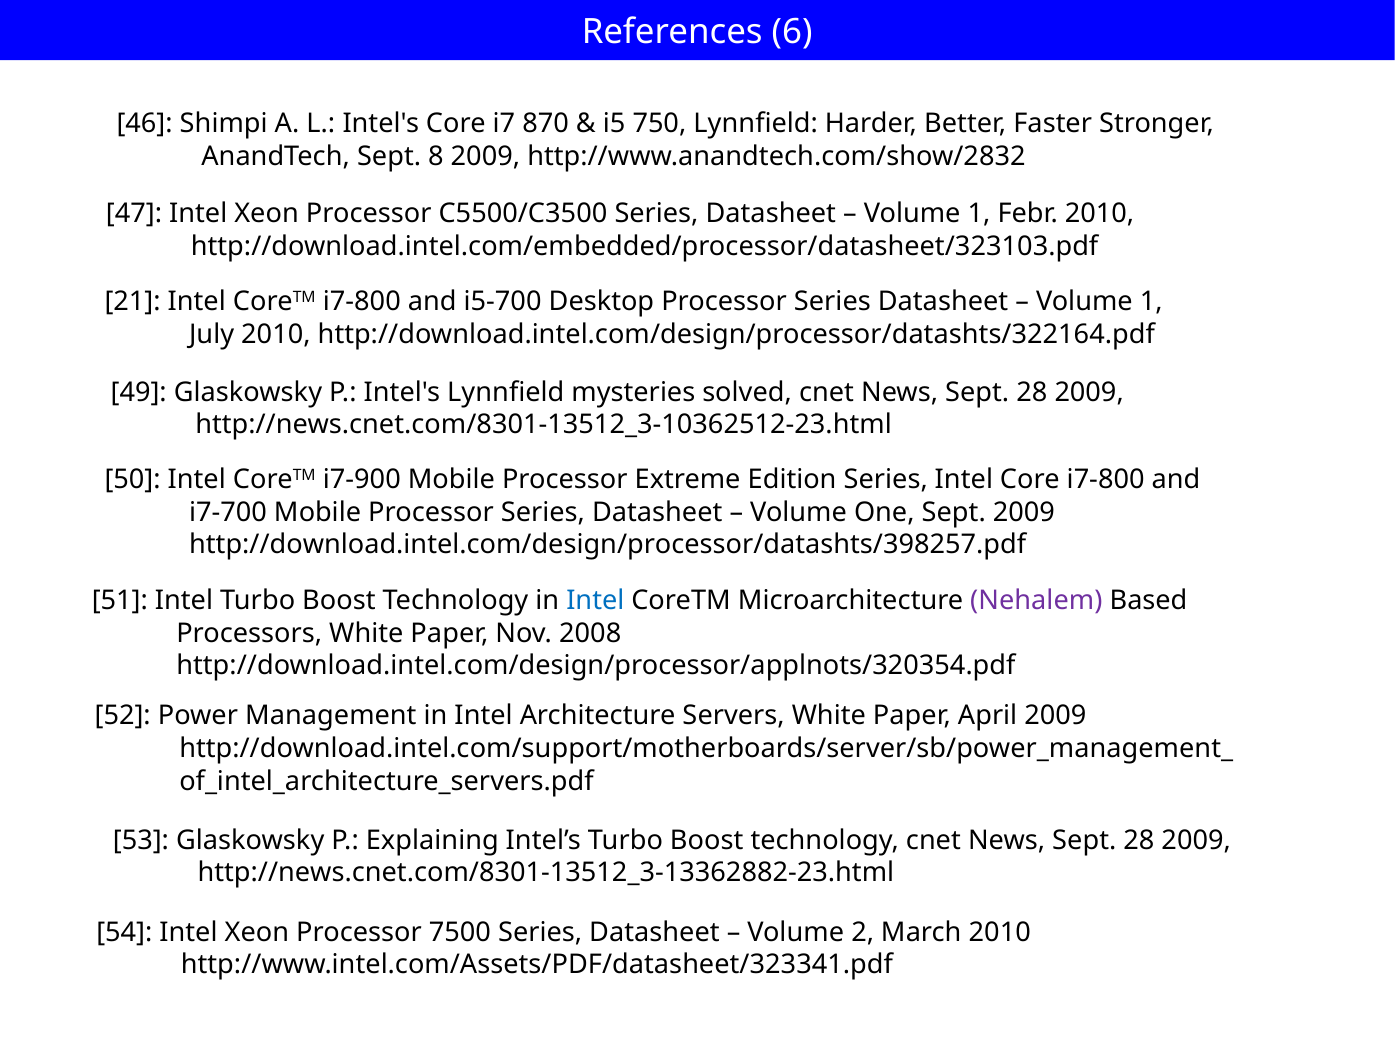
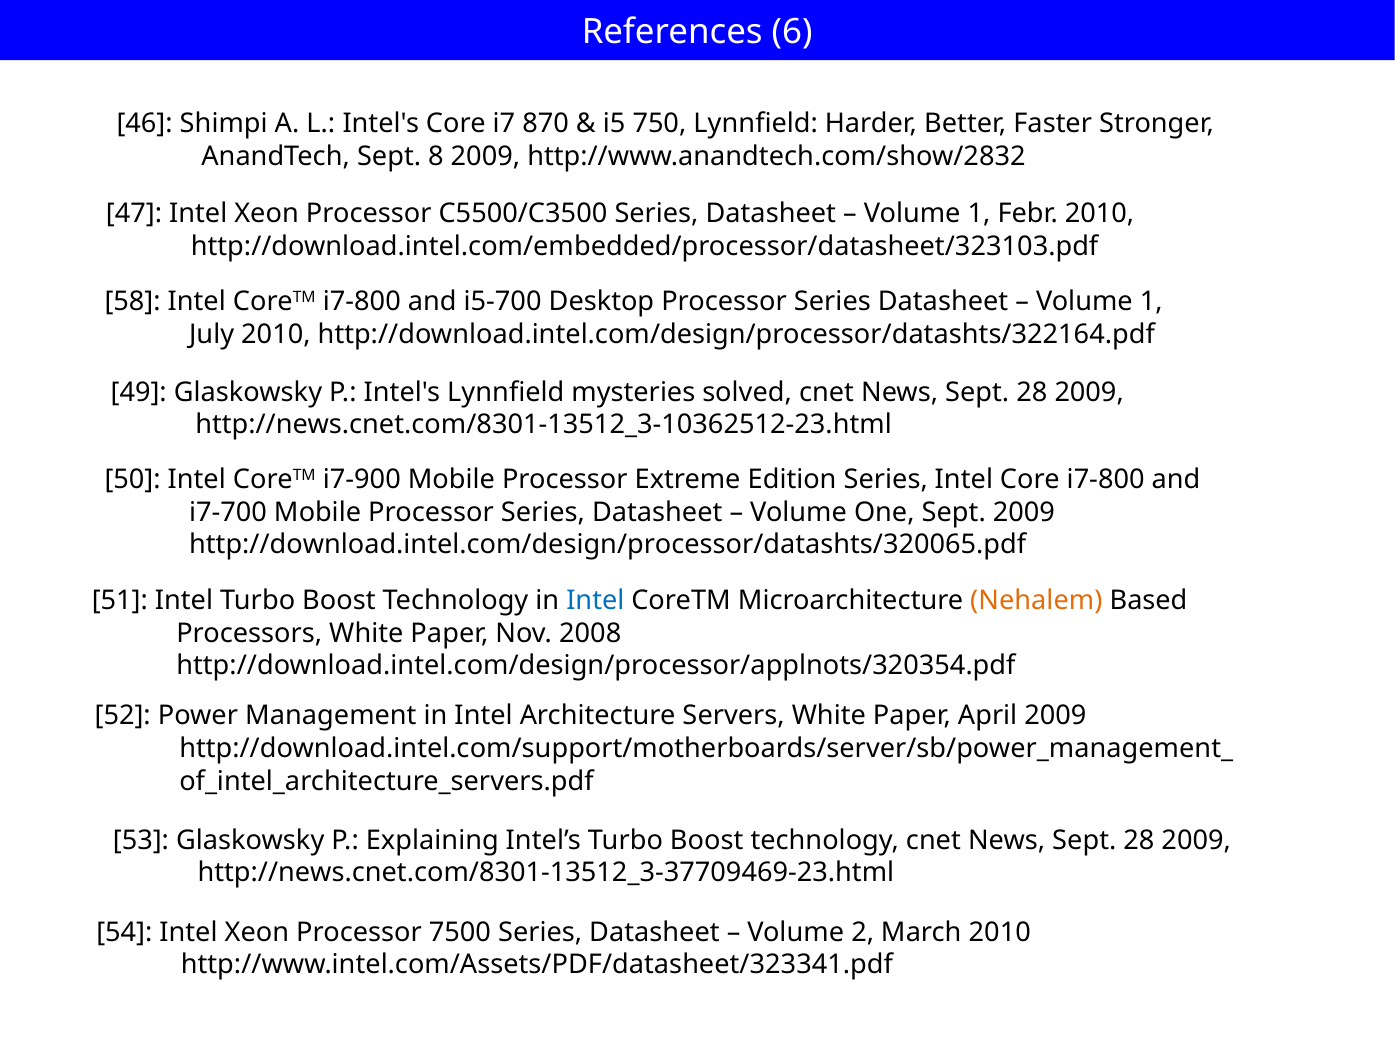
21: 21 -> 58 (133, 302)
http://download.intel.com/design/processor/datashts/398257.pdf: http://download.intel.com/design/processor/datashts/398257.pdf -> http://download.intel.com/design/processor/datashts/320065.pdf (608, 545)
Nehalem colour: purple -> orange (1036, 600)
http://news.cnet.com/8301-13512_3-13362882-23.html: http://news.cnet.com/8301-13512_3-13362882-23.html -> http://news.cnet.com/8301-13512_3-37709469-23.html (546, 872)
